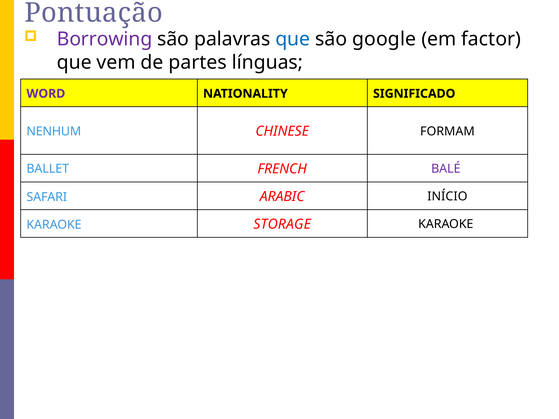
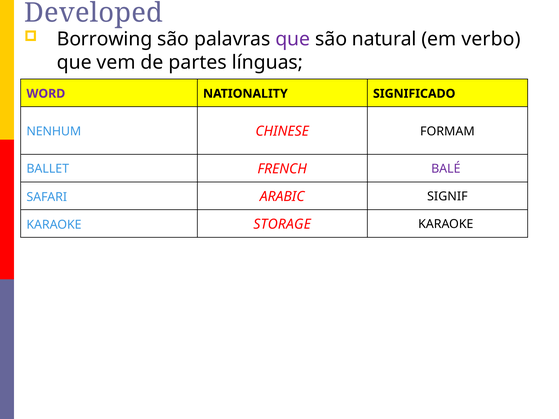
Pontuação: Pontuação -> Developed (94, 13)
Borrowing colour: purple -> black (105, 39)
que colour: blue -> purple (293, 39)
google: google -> natural (384, 39)
factor: factor -> verbo (491, 39)
INÍCIO: INÍCIO -> SIGNIF (447, 197)
